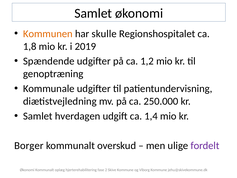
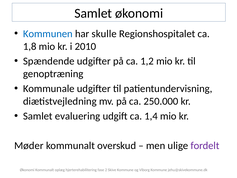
Kommunen colour: orange -> blue (48, 34)
2019: 2019 -> 2010 (85, 46)
hverdagen: hverdagen -> evaluering (78, 116)
Borger: Borger -> Møder (29, 145)
